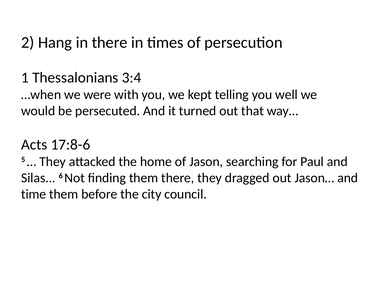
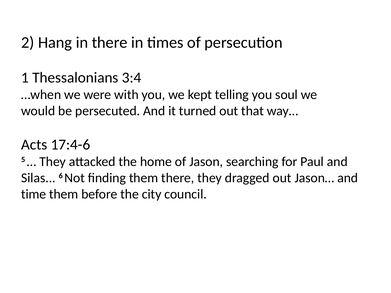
well: well -> soul (287, 95)
17:8-6: 17:8-6 -> 17:4-6 (71, 145)
